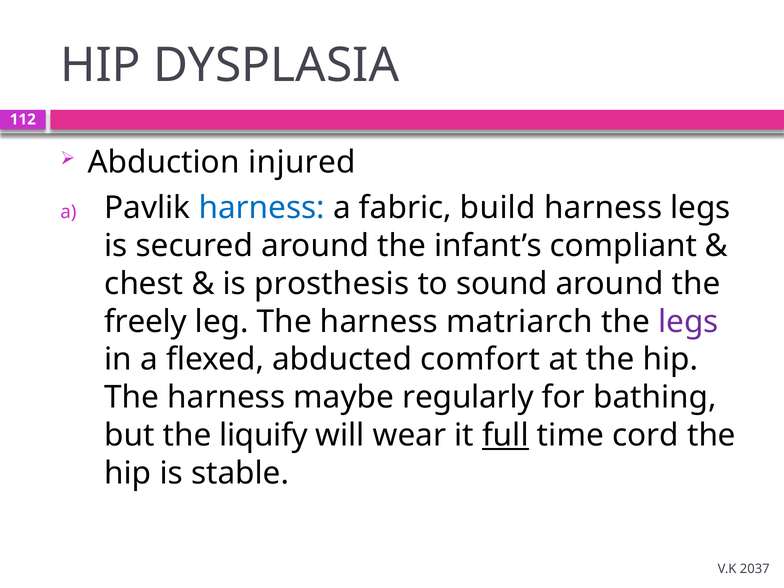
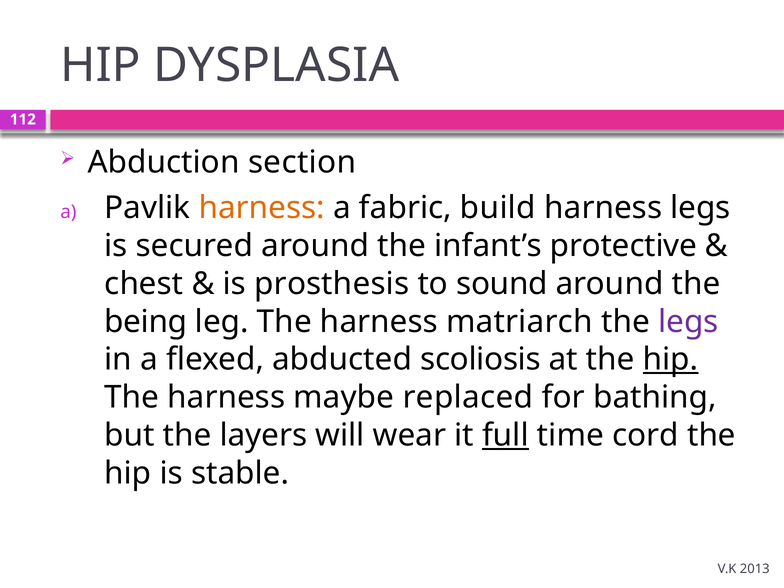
injured: injured -> section (302, 162)
harness colour: blue -> orange (262, 208)
compliant: compliant -> protective (624, 246)
freely: freely -> being (146, 322)
comfort: comfort -> scoliosis (481, 360)
hip underline: none -> present (671, 360)
regularly: regularly -> replaced (468, 397)
liquify: liquify -> layers (263, 435)
2037: 2037 -> 2013 (755, 569)
